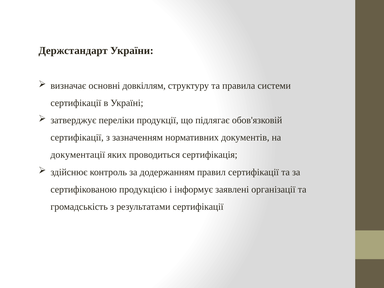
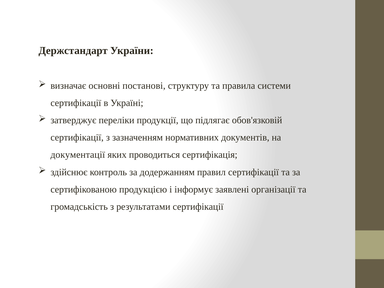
довкіллям: довкіллям -> постанові (144, 86)
